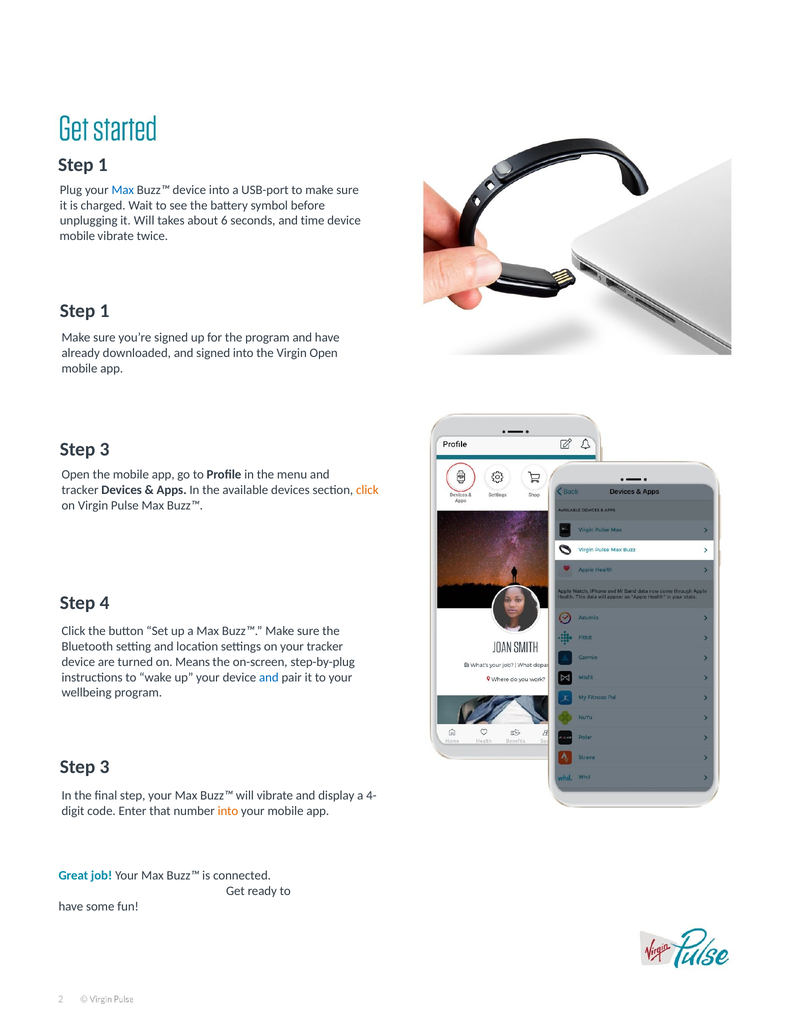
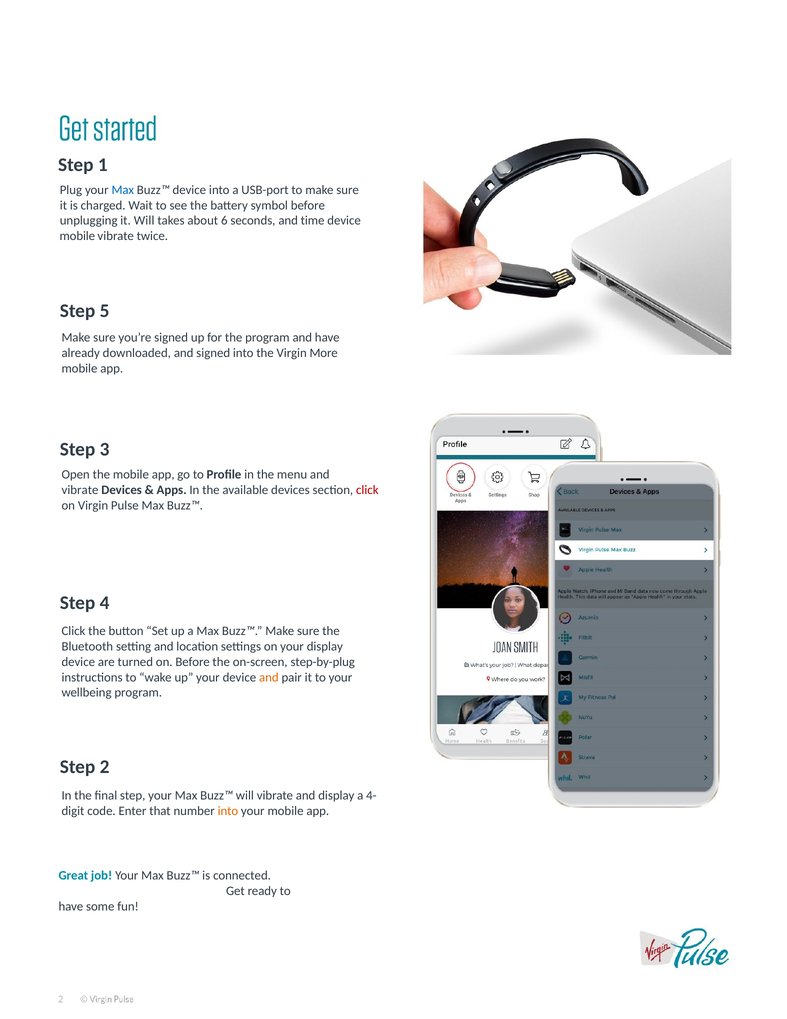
1: 1 -> 5 (105, 311)
Virgin Open: Open -> More (324, 353)
tracker: tracker -> vibrate (80, 490)
click colour: orange -> red (367, 490)
your tracker: tracker -> display (325, 646)
on Means: Means -> Before (193, 661)
and colour: blue -> orange (269, 677)
3: 3 -> 2 (105, 767)
